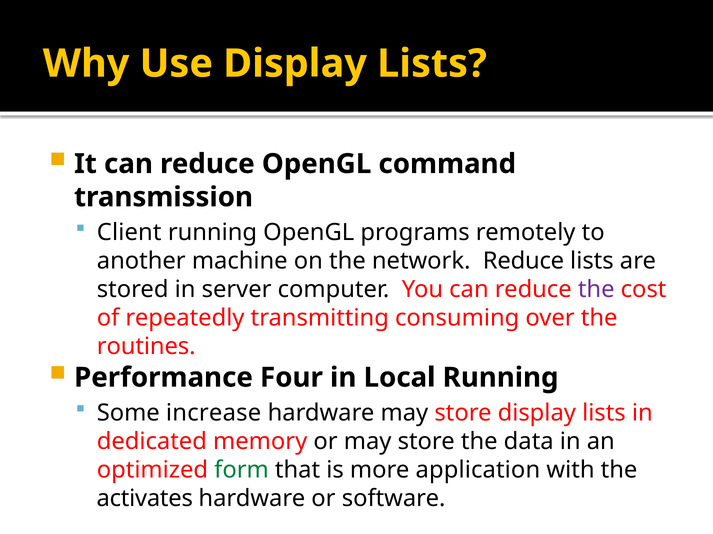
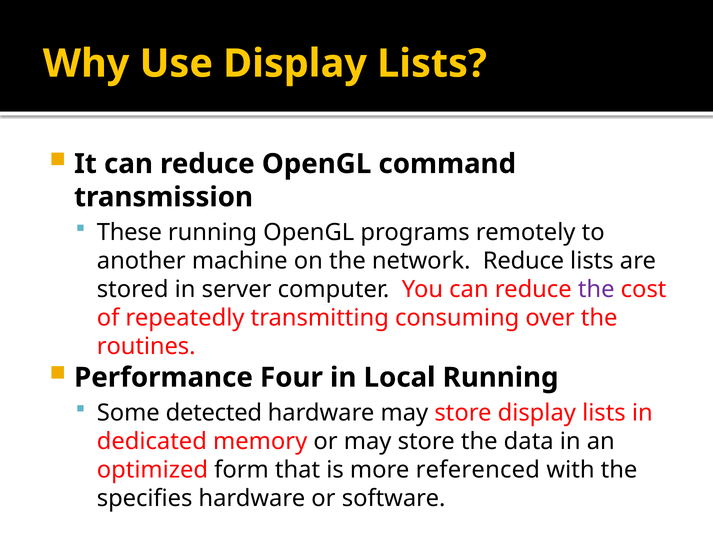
Client: Client -> These (129, 233)
increase: increase -> detected (214, 413)
form colour: green -> black (242, 470)
application: application -> referenced (478, 470)
activates: activates -> specifies (145, 499)
